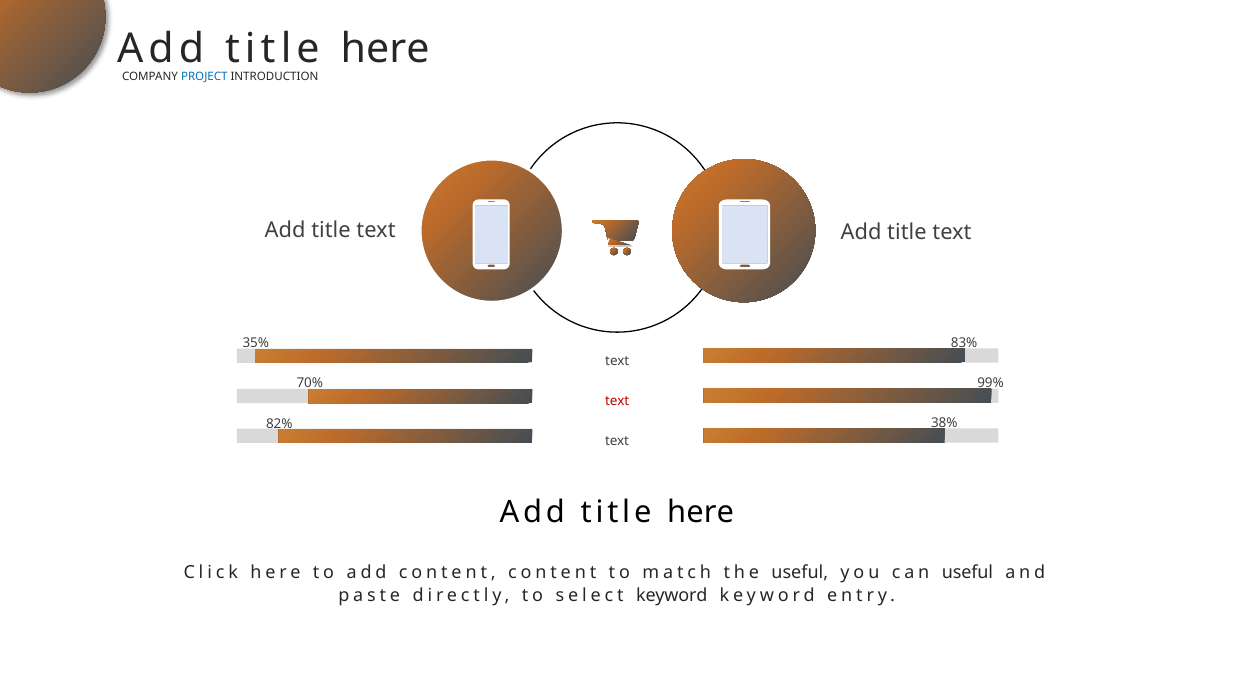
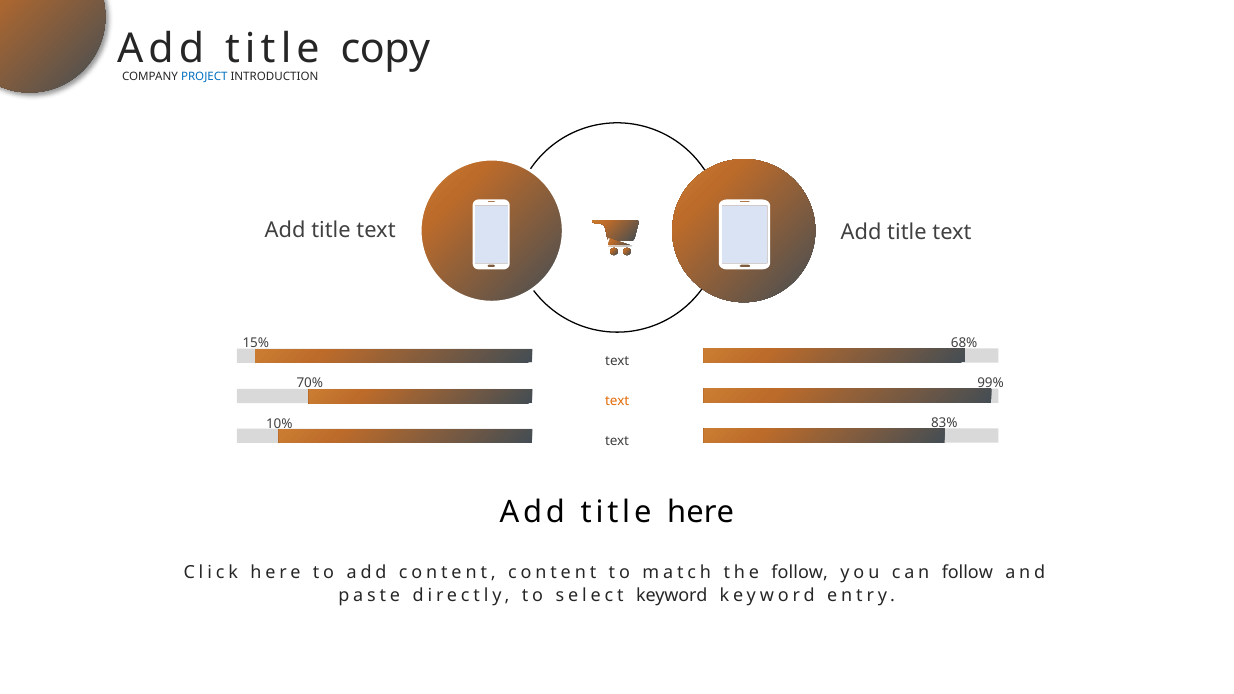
here: here -> copy (385, 49)
35%: 35% -> 15% (256, 343)
83%: 83% -> 68% (964, 343)
text colour: red -> orange (617, 401)
38%: 38% -> 83% (944, 423)
82%: 82% -> 10% (279, 424)
the useful: useful -> follow (800, 572)
can useful: useful -> follow (967, 572)
